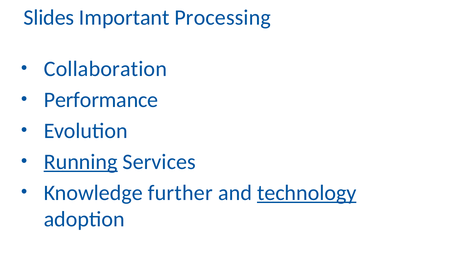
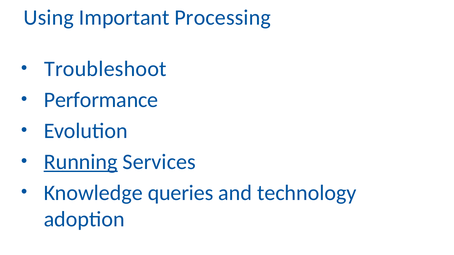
Slides: Slides -> Using (49, 18)
Collaboration: Collaboration -> Troubleshoot (105, 69)
further: further -> queries (181, 193)
technology underline: present -> none (307, 193)
